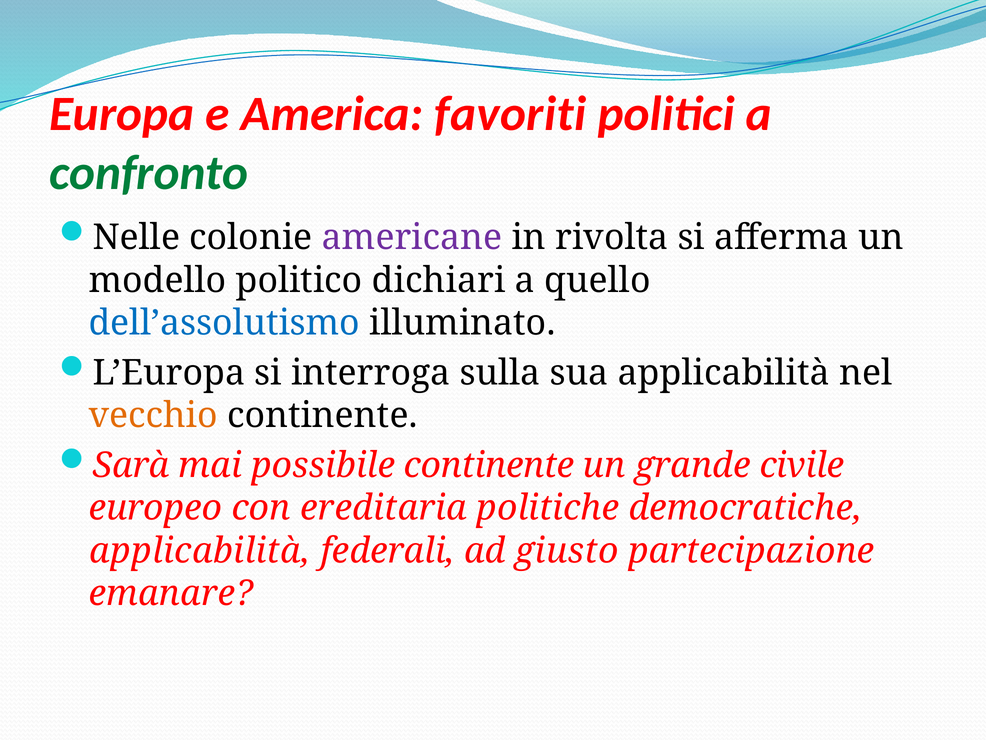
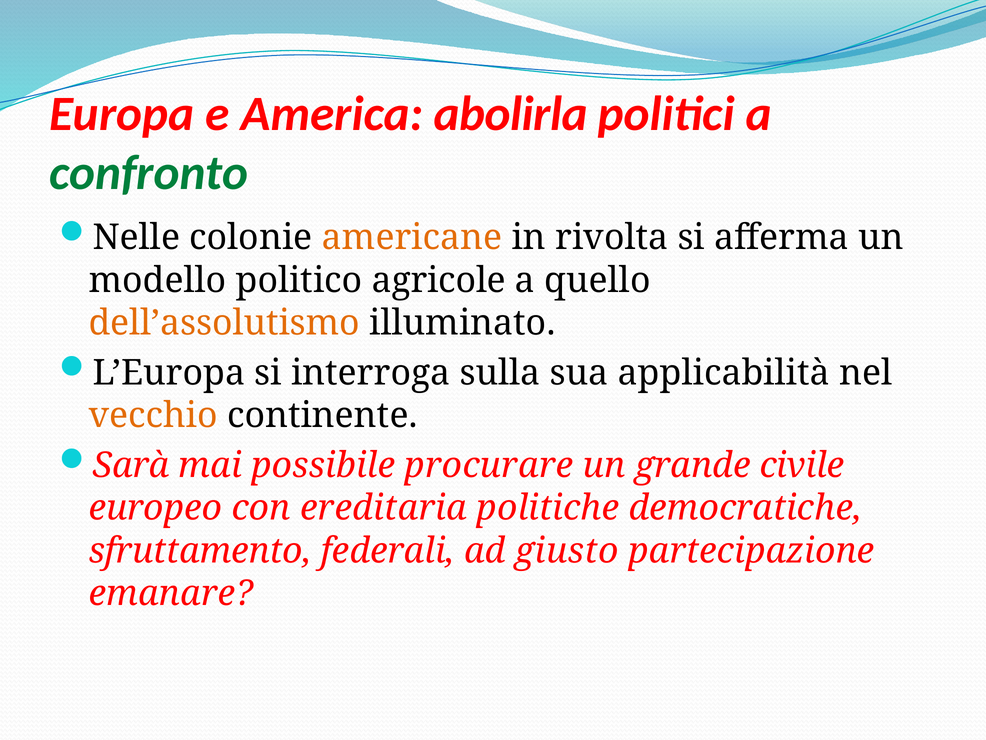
favoriti: favoriti -> abolirla (511, 114)
americane colour: purple -> orange (412, 237)
dichiari: dichiari -> agricole (439, 280)
dell’assolutismo colour: blue -> orange (224, 323)
possibile continente: continente -> procurare (489, 465)
applicabilità: applicabilità -> sfruttamento (200, 551)
